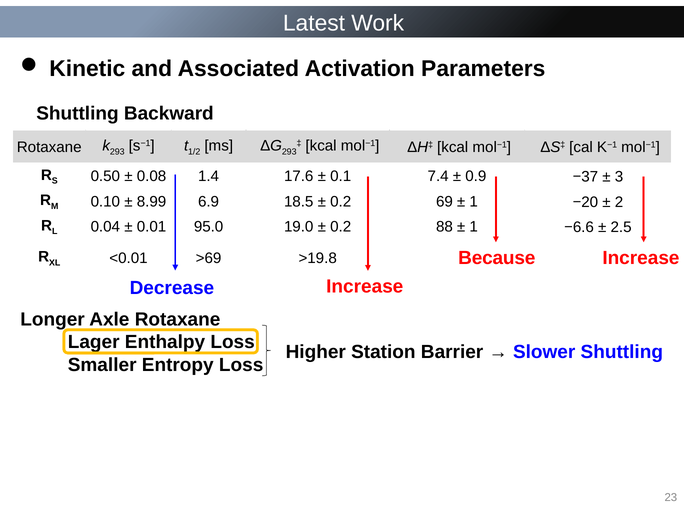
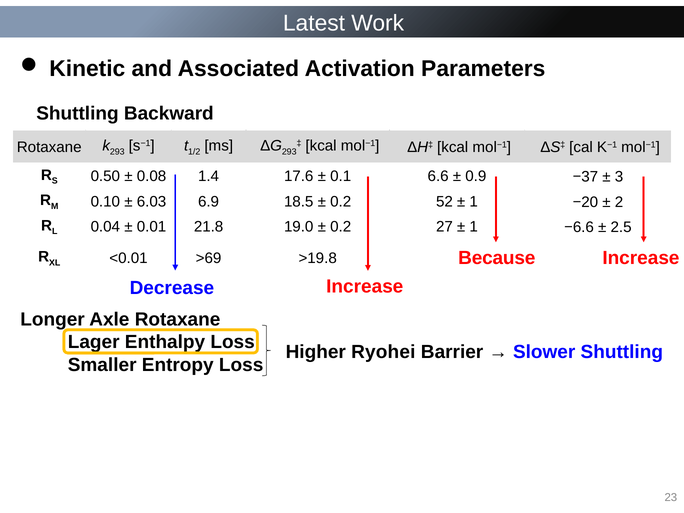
0.1 7.4: 7.4 -> 6.6 (438, 176)
8.99: 8.99 -> 6.03 (152, 202)
69: 69 -> 52 (444, 202)
95.0: 95.0 -> 21.8 (209, 227)
88: 88 -> 27 (444, 227)
Station: Station -> Ryohei (383, 352)
